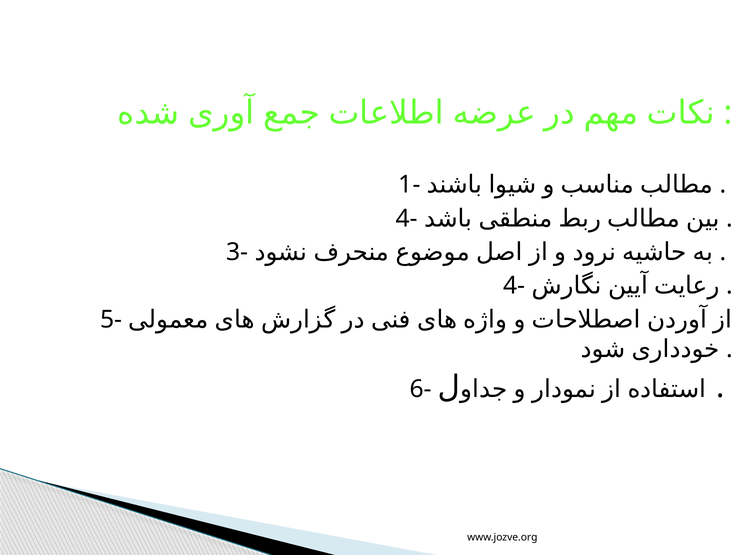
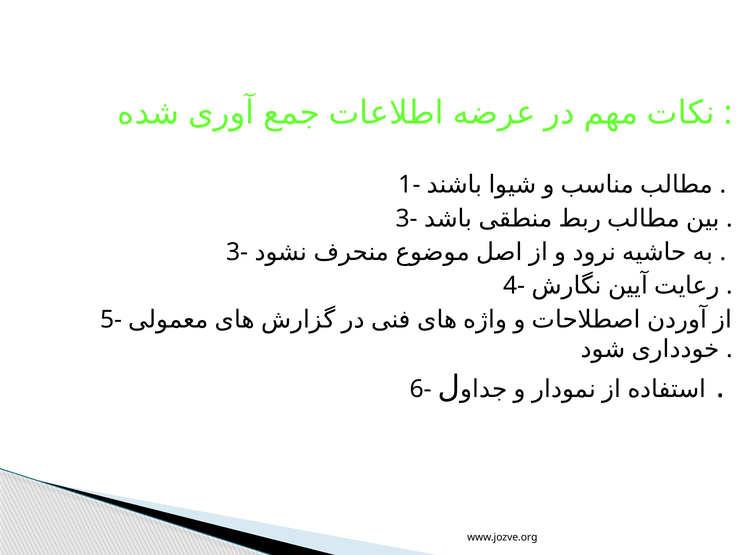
4-: 4- -> 3- (407, 218)
